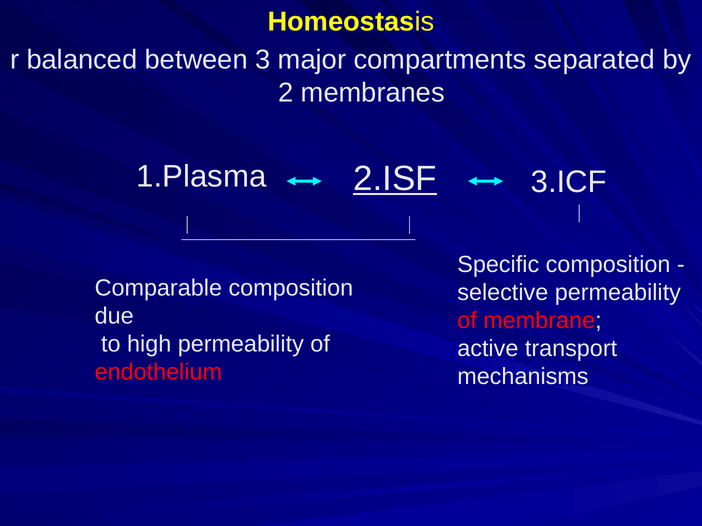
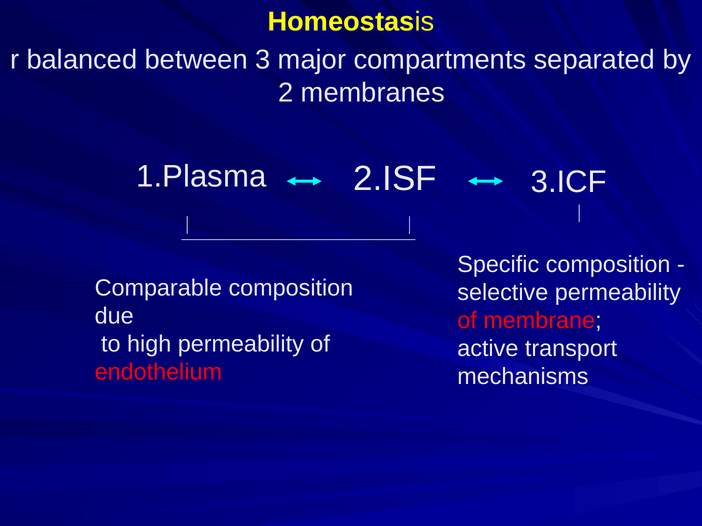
2.ISF underline: present -> none (395, 179)
